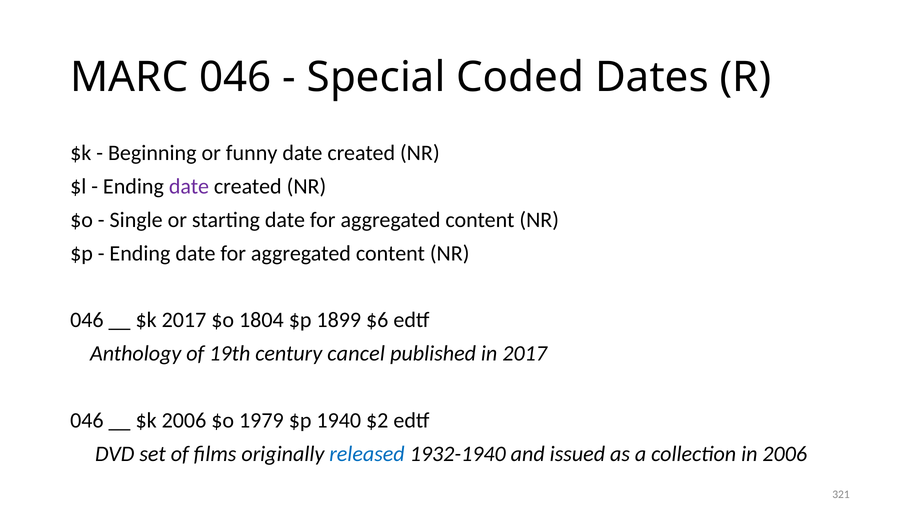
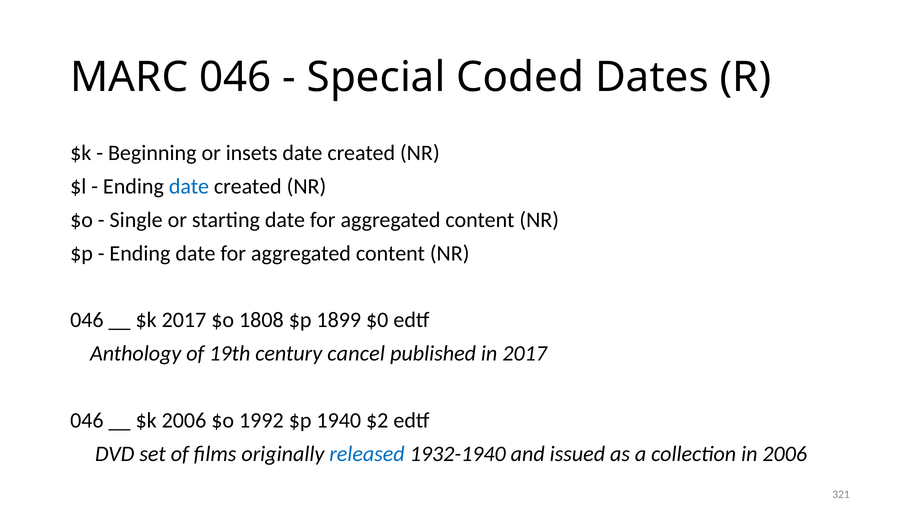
funny: funny -> insets (252, 153)
date colour: purple -> blue (189, 186)
1804: 1804 -> 1808 (261, 320)
$6: $6 -> $0 (377, 320)
1979: 1979 -> 1992 (261, 420)
